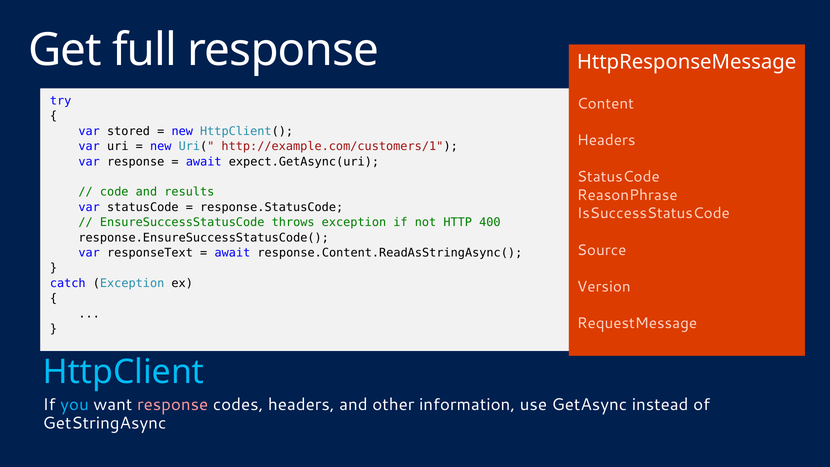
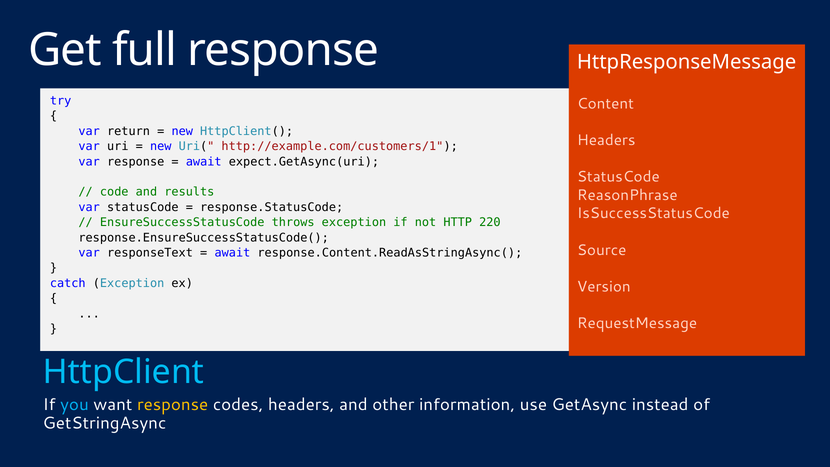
stored: stored -> return (129, 131)
400: 400 -> 220 (490, 222)
response colour: pink -> yellow (173, 404)
